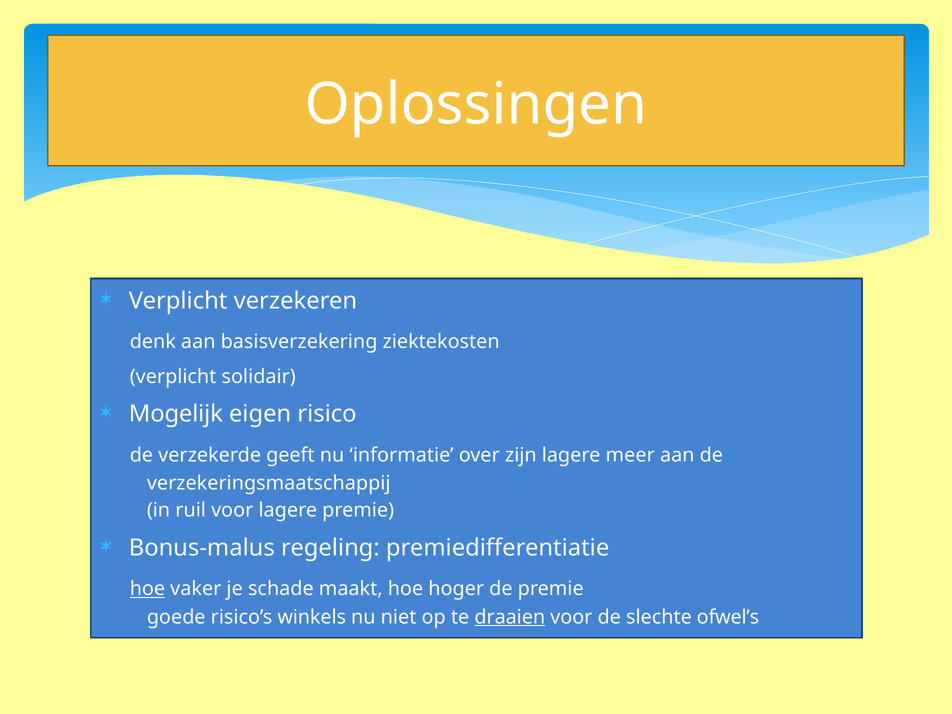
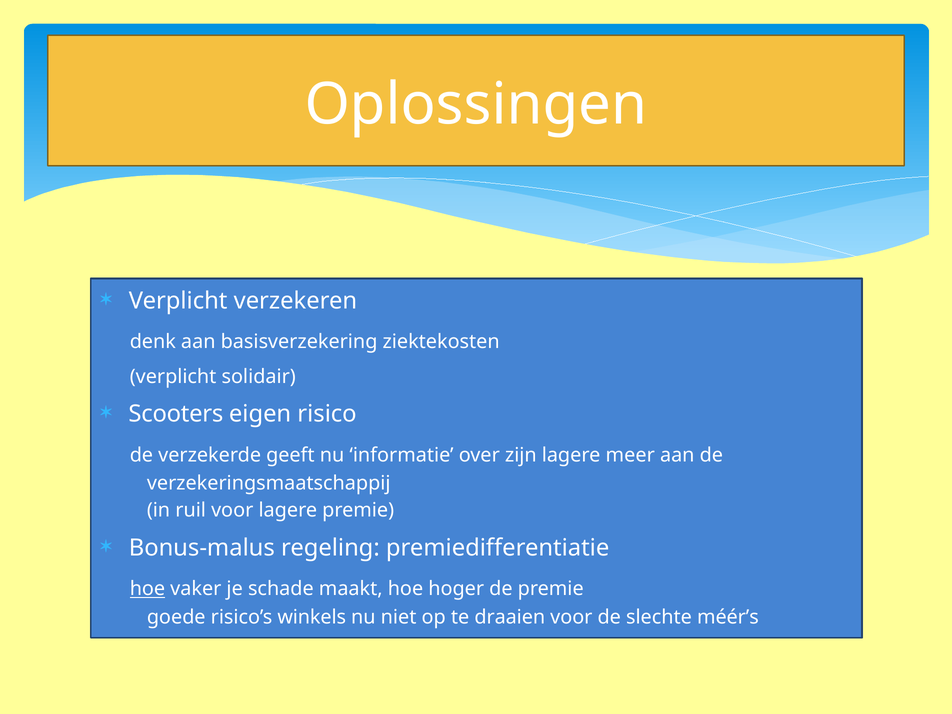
Mogelijk: Mogelijk -> Scooters (176, 414)
draaien underline: present -> none (510, 617)
ofwel’s: ofwel’s -> méér’s (728, 617)
